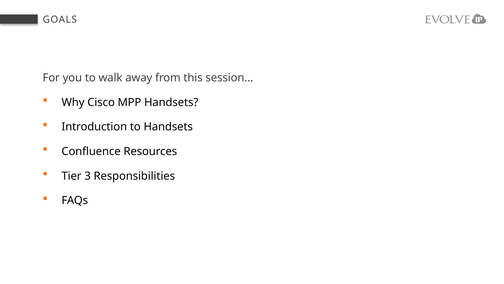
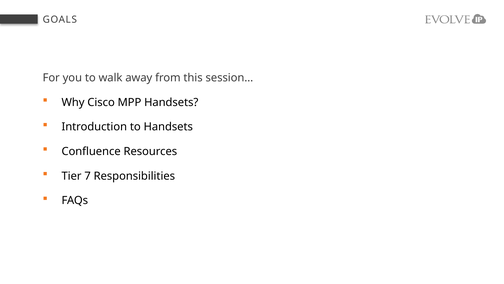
3: 3 -> 7 (88, 176)
